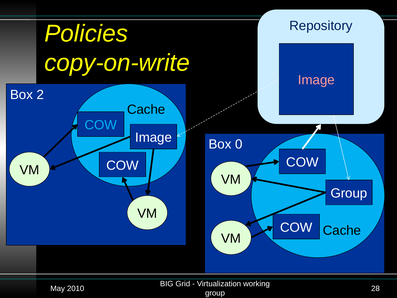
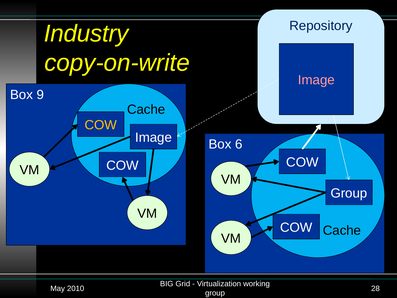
Policies: Policies -> Industry (86, 34)
2: 2 -> 9 (40, 95)
COW colour: light blue -> yellow (101, 125)
0: 0 -> 6 (239, 144)
